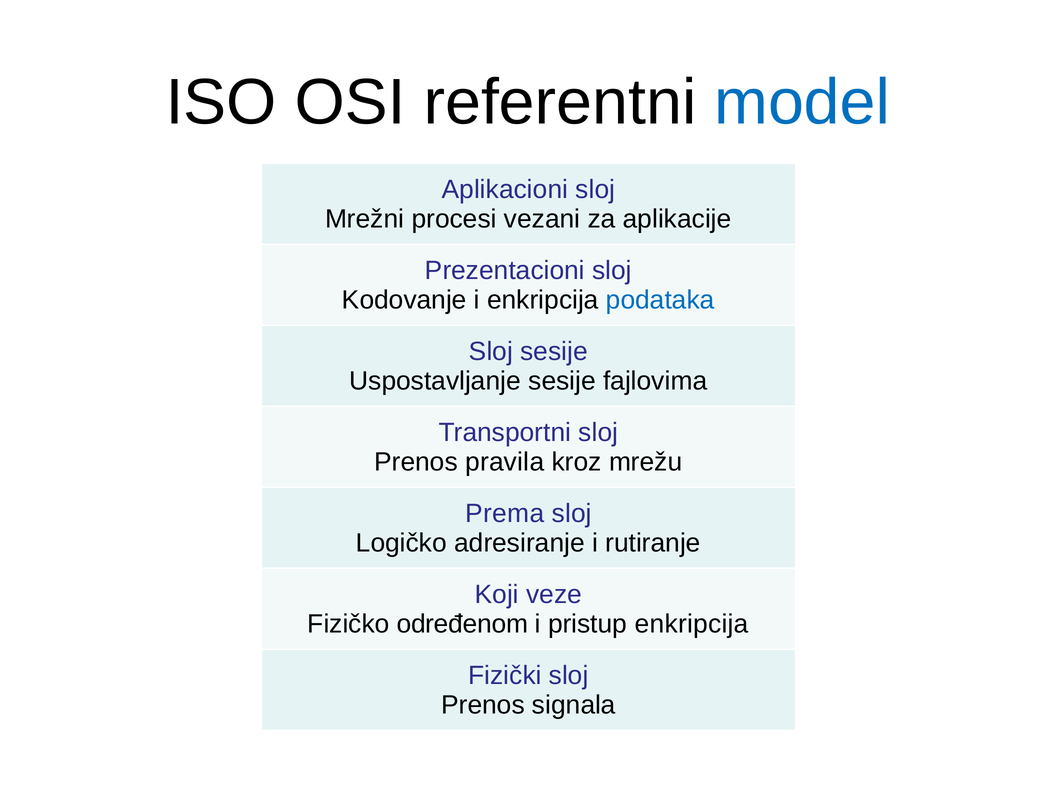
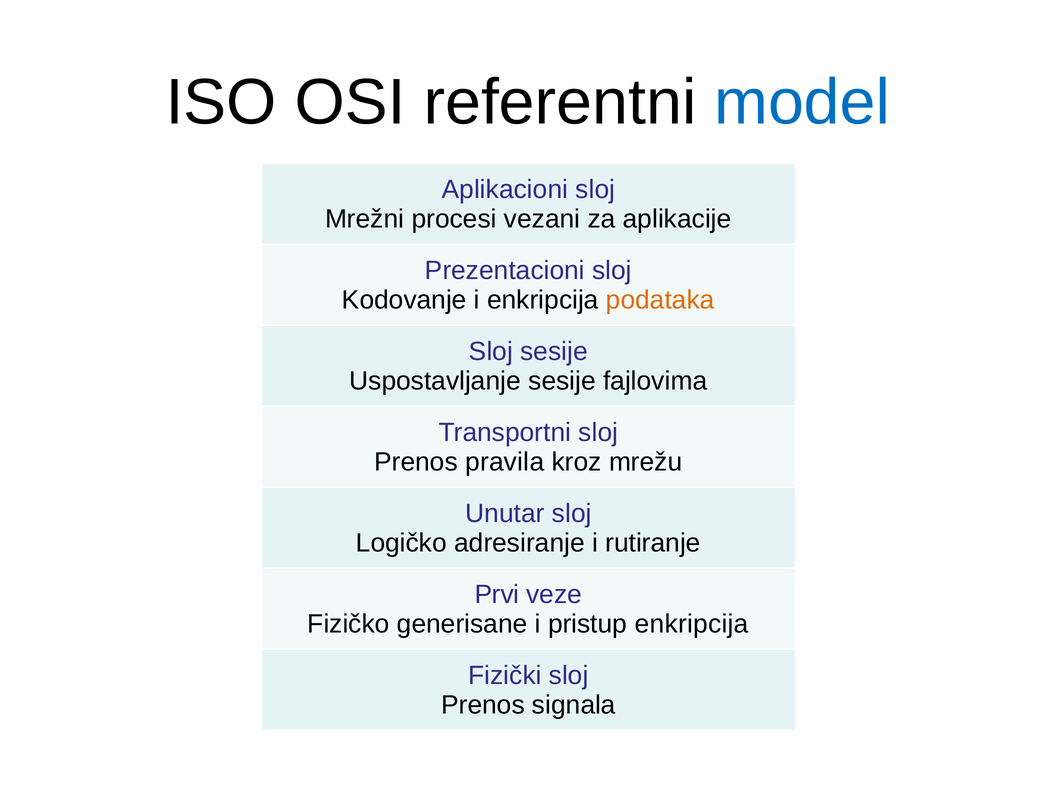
podataka colour: blue -> orange (660, 300)
Prema: Prema -> Unutar (505, 513)
Koji: Koji -> Prvi (497, 594)
određenom: određenom -> generisane (462, 624)
